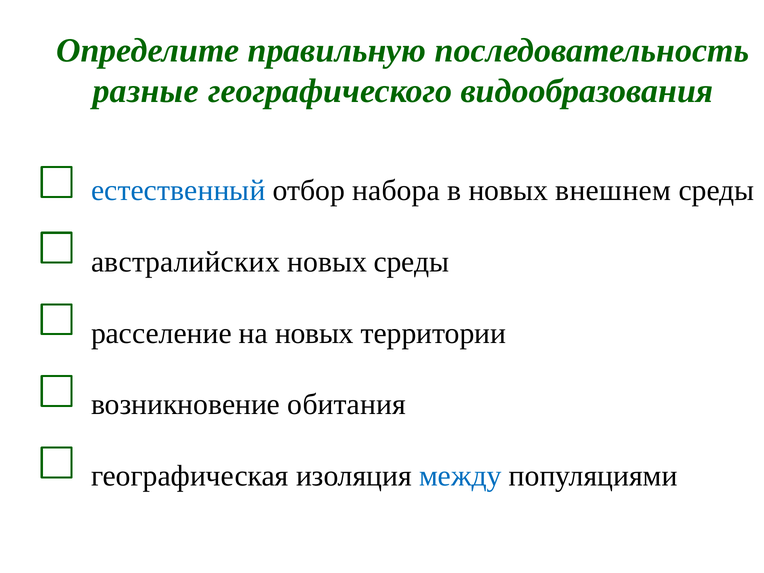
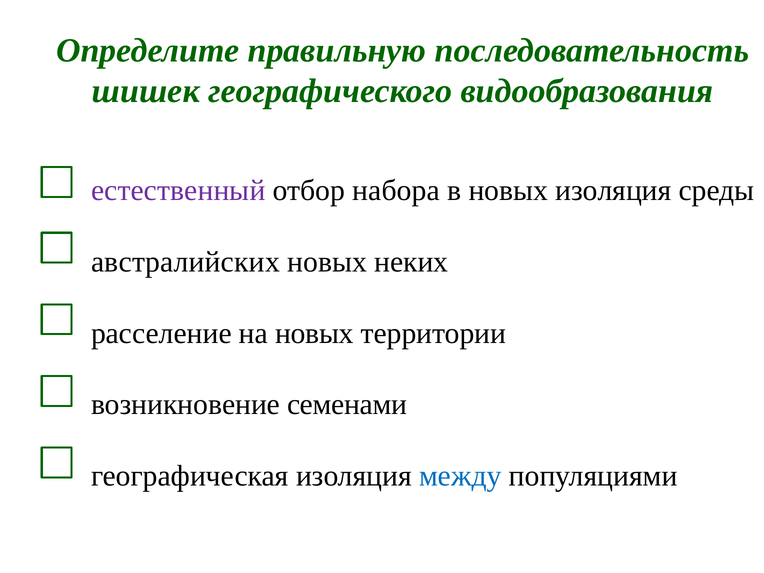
разные: разные -> шишек (146, 91)
естественный colour: blue -> purple (178, 191)
новых внешнем: внешнем -> изоляция (613, 191)
новых среды: среды -> неких (411, 262)
обитания: обитания -> семенами (347, 405)
